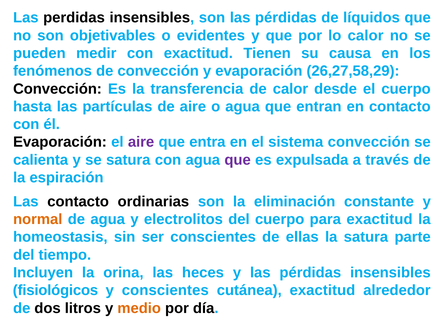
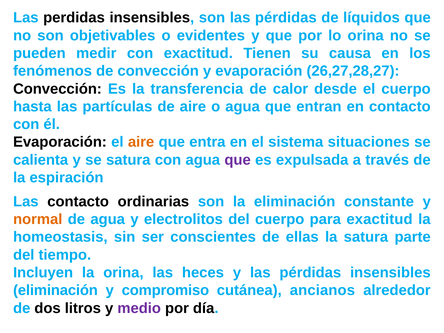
lo calor: calor -> orina (366, 36)
26,27,58,29: 26,27,58,29 -> 26,27,28,27 (353, 71)
aire colour: purple -> orange (141, 142)
sistema convección: convección -> situaciones (369, 142)
fisiológicos: fisiológicos -> eliminación (55, 290)
y conscientes: conscientes -> compromiso (165, 290)
cutánea exactitud: exactitud -> ancianos (322, 290)
medio colour: orange -> purple (139, 308)
